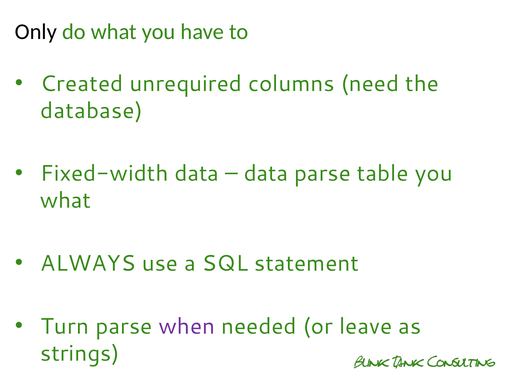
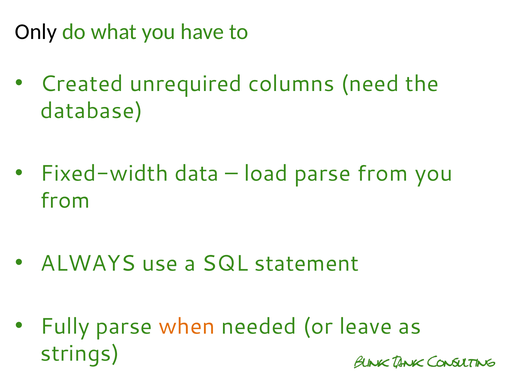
data: data -> load (266, 174)
parse table: table -> from (383, 174)
what: what -> from (65, 201)
Turn: Turn -> Fully (65, 327)
when colour: purple -> orange (187, 327)
